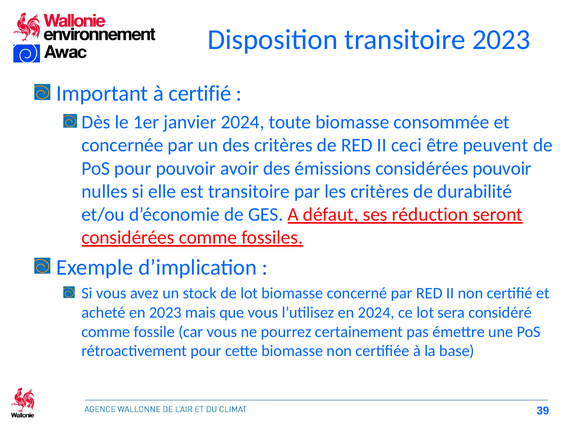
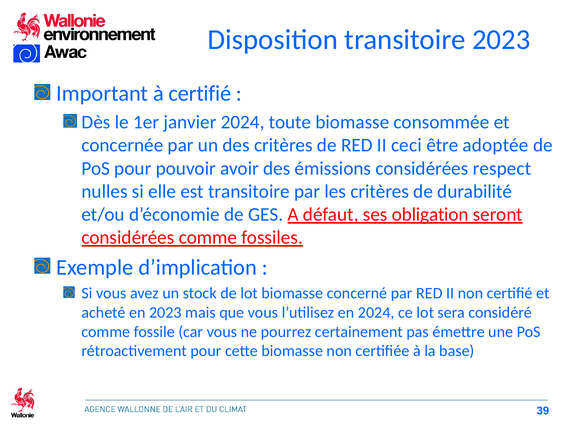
peuvent: peuvent -> adoptée (496, 145)
considérées pouvoir: pouvoir -> respect (502, 168)
réduction: réduction -> obligation (430, 214)
